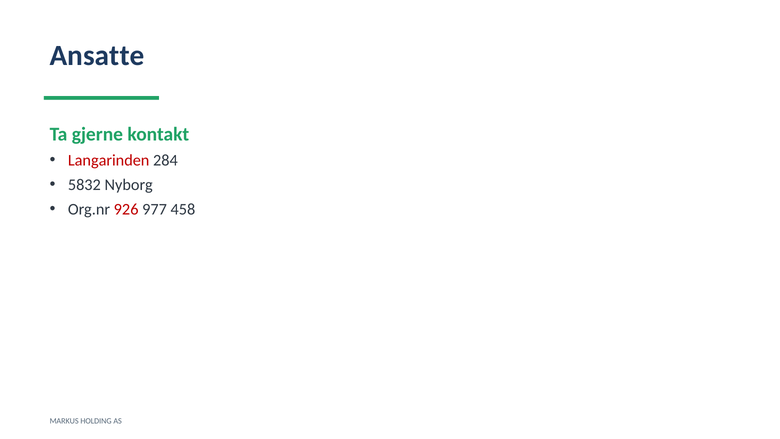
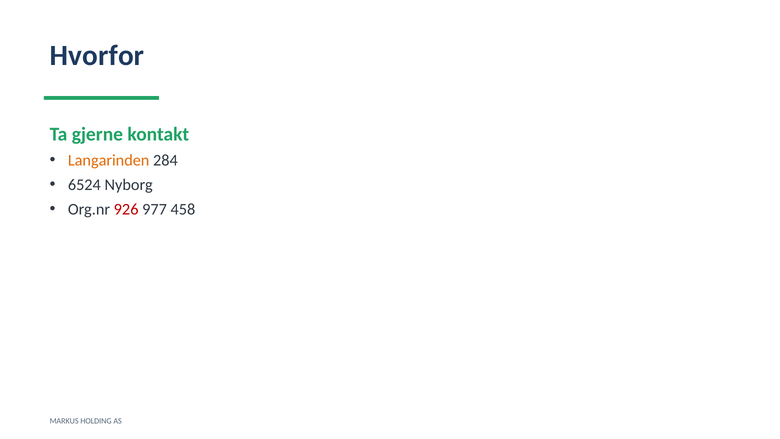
Ansatte: Ansatte -> Hvorfor (97, 56)
Langarinden colour: red -> orange (109, 160)
5832: 5832 -> 6524 (84, 185)
